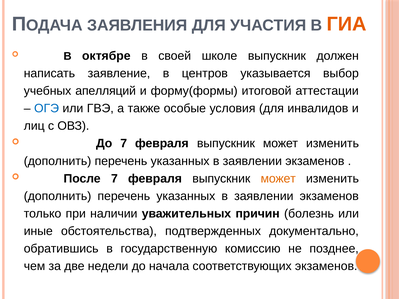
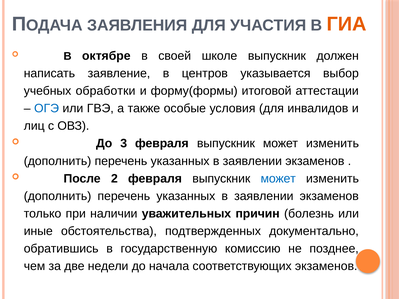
апелляций: апелляций -> обработки (106, 91)
До 7: 7 -> 3 (124, 144)
После 7: 7 -> 2 (114, 179)
может colour: orange -> blue (278, 179)
